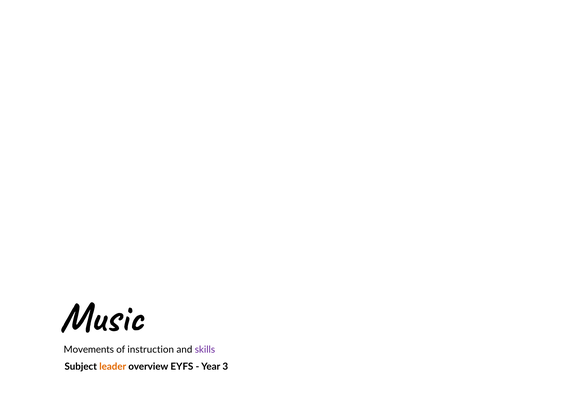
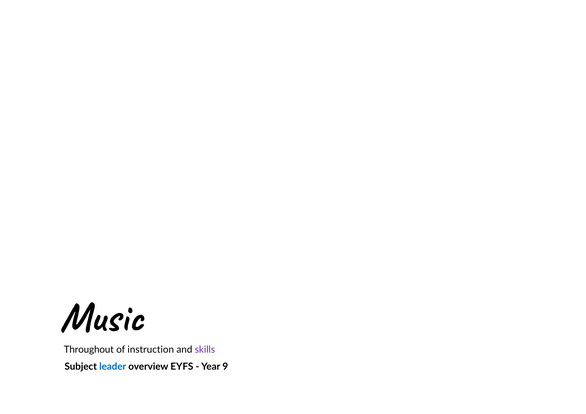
Movements: Movements -> Throughout (89, 350)
leader colour: orange -> blue (113, 367)
3: 3 -> 9 (225, 367)
